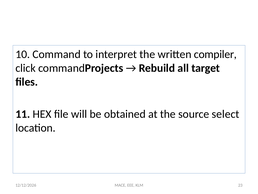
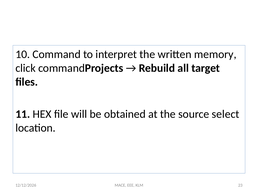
compiler: compiler -> memory (215, 54)
